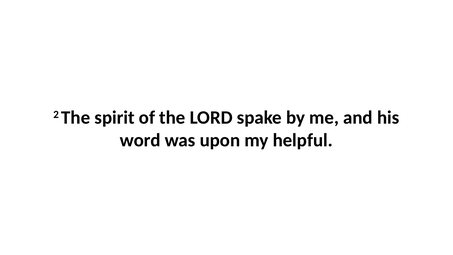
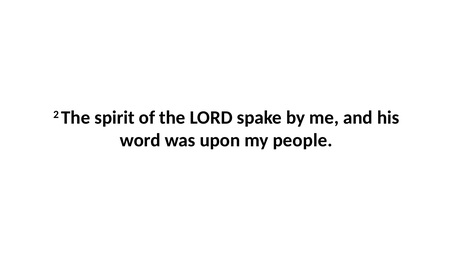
helpful: helpful -> people (303, 140)
